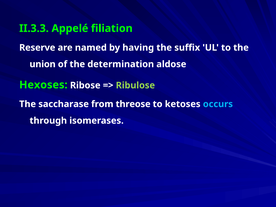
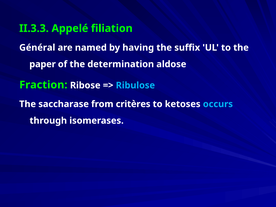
Reserve: Reserve -> Général (37, 48)
union: union -> paper (43, 64)
Hexoses: Hexoses -> Fraction (43, 85)
Ribulose colour: light green -> light blue (135, 85)
threose: threose -> critères (133, 104)
